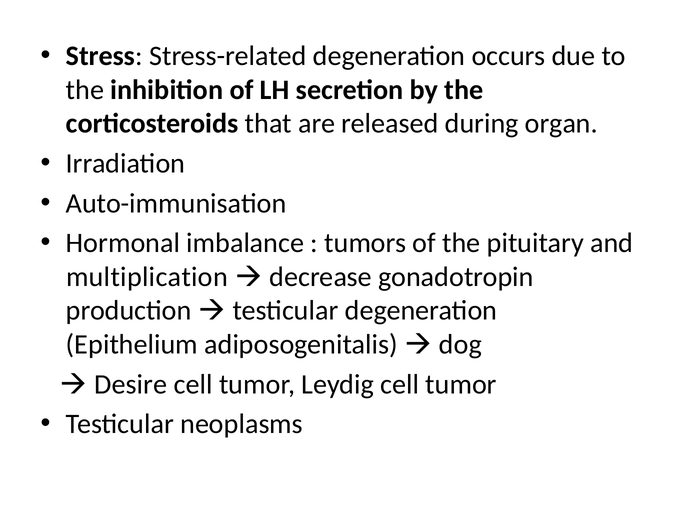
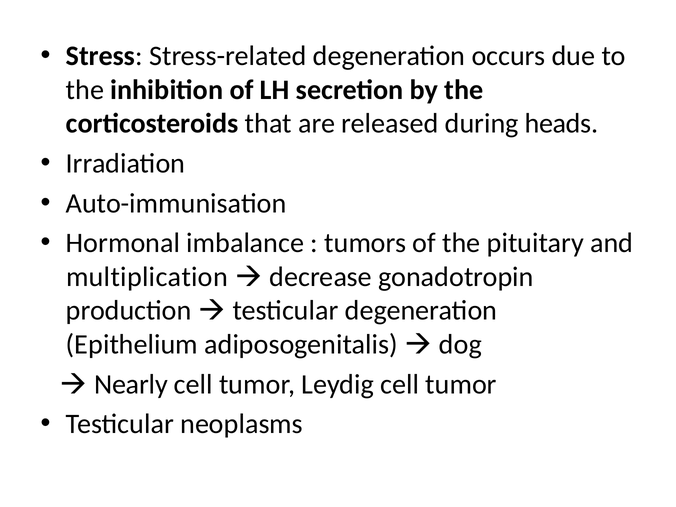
organ: organ -> heads (561, 124)
Desire: Desire -> Nearly (131, 384)
